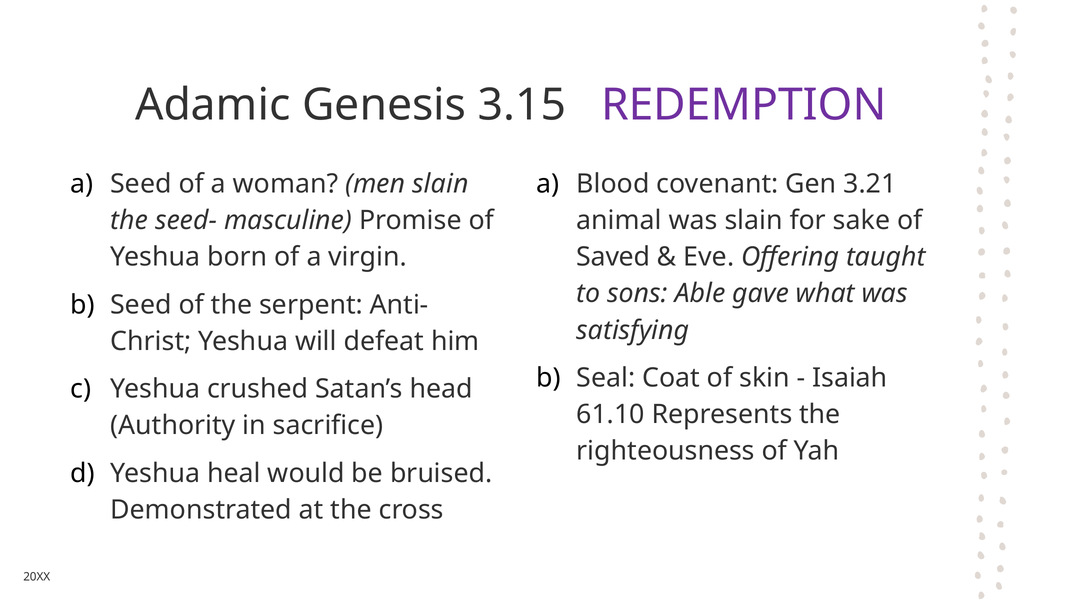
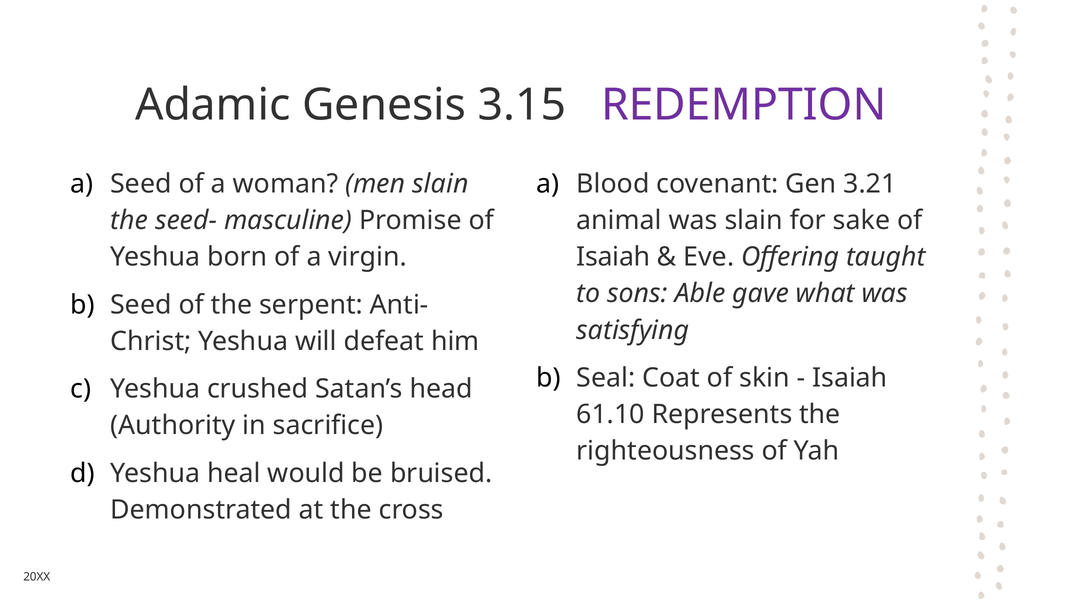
Saved: Saved -> Isaiah (613, 257)
